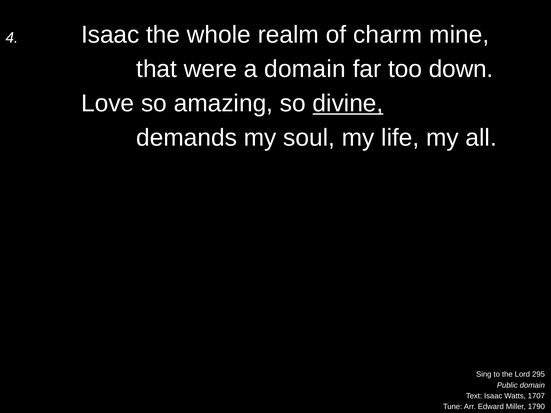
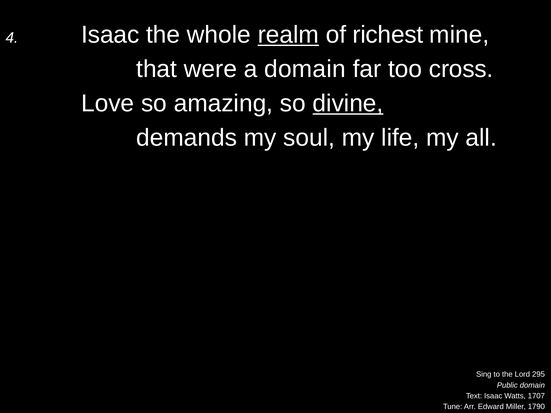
realm underline: none -> present (288, 35)
charm: charm -> richest (388, 35)
down: down -> cross (461, 69)
